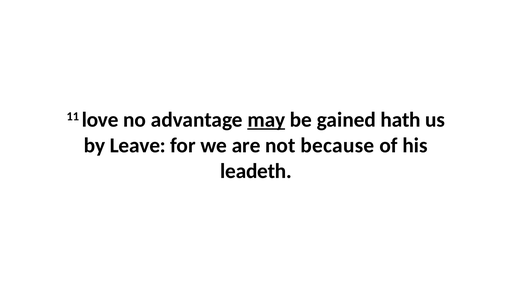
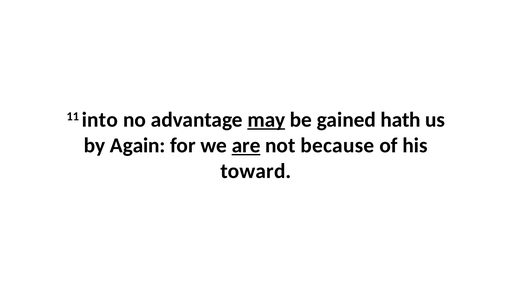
love: love -> into (100, 120)
Leave: Leave -> Again (138, 145)
are underline: none -> present (246, 145)
leadeth: leadeth -> toward (256, 171)
